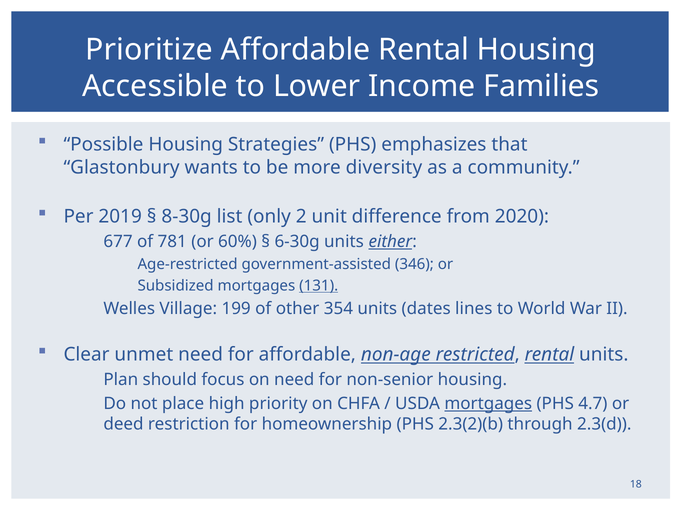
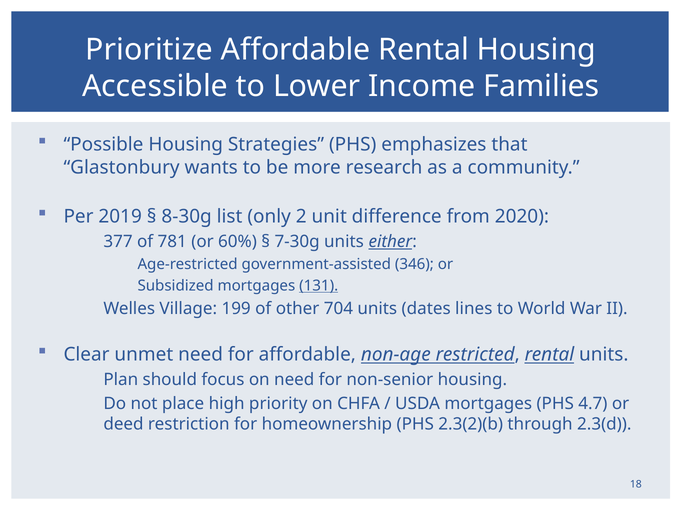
diversity: diversity -> research (384, 167)
677: 677 -> 377 (118, 241)
6-30g: 6-30g -> 7-30g (297, 241)
354: 354 -> 704 (338, 308)
mortgages underline: present -> none (488, 403)
